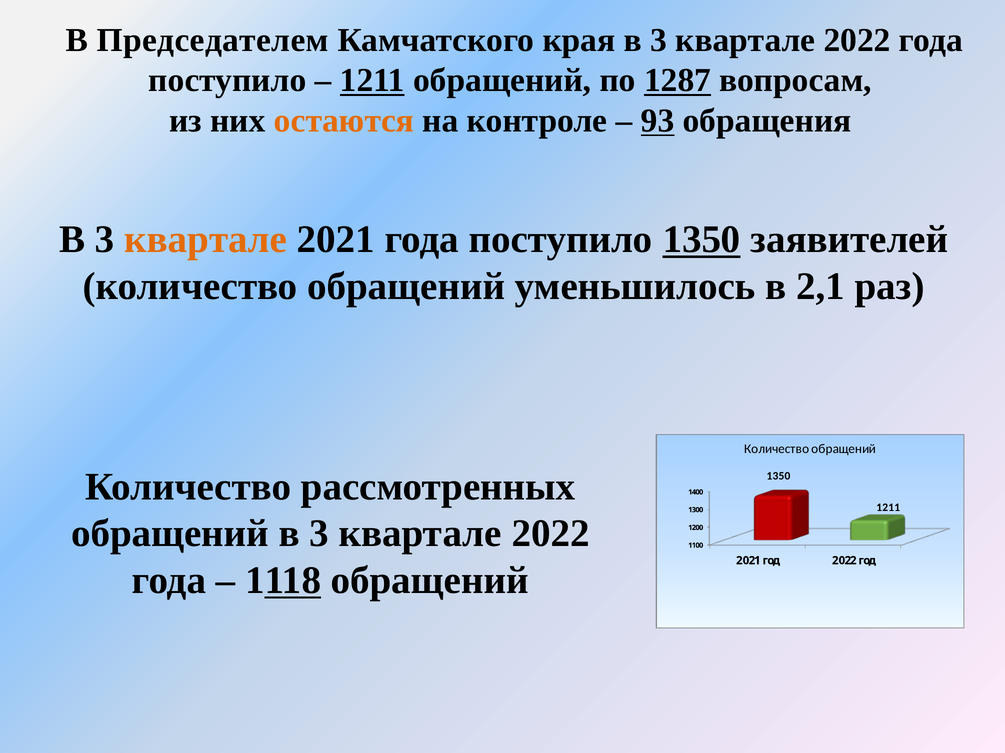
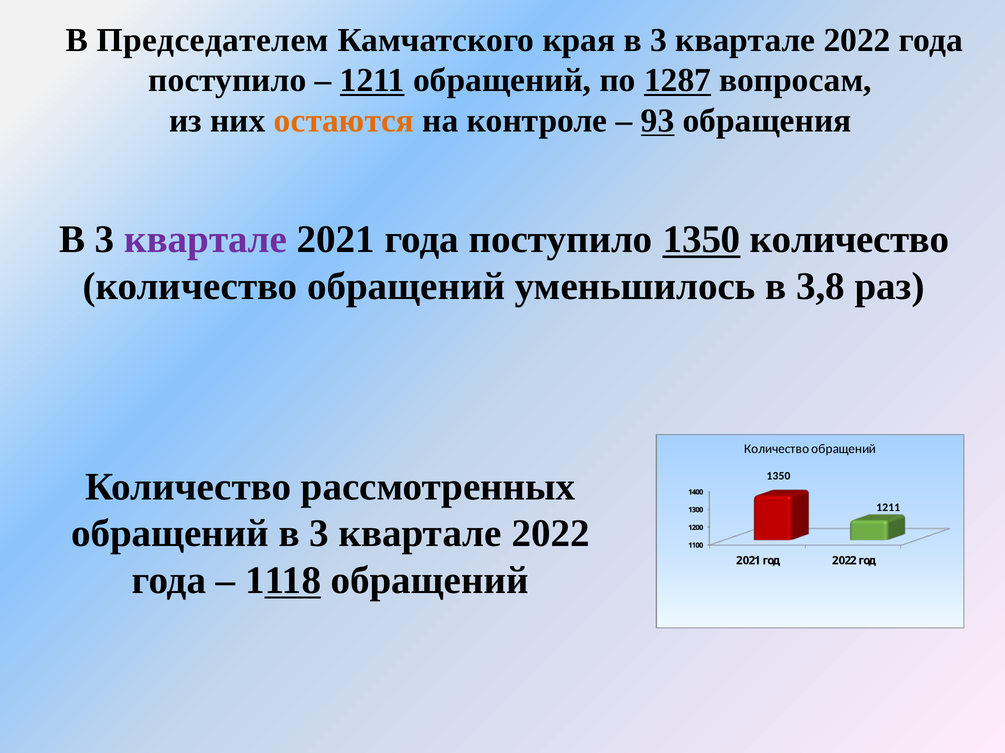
квартале colour: orange -> purple (206, 240)
1350 заявителей: заявителей -> количество (849, 240)
2,1: 2,1 -> 3,8 (821, 287)
